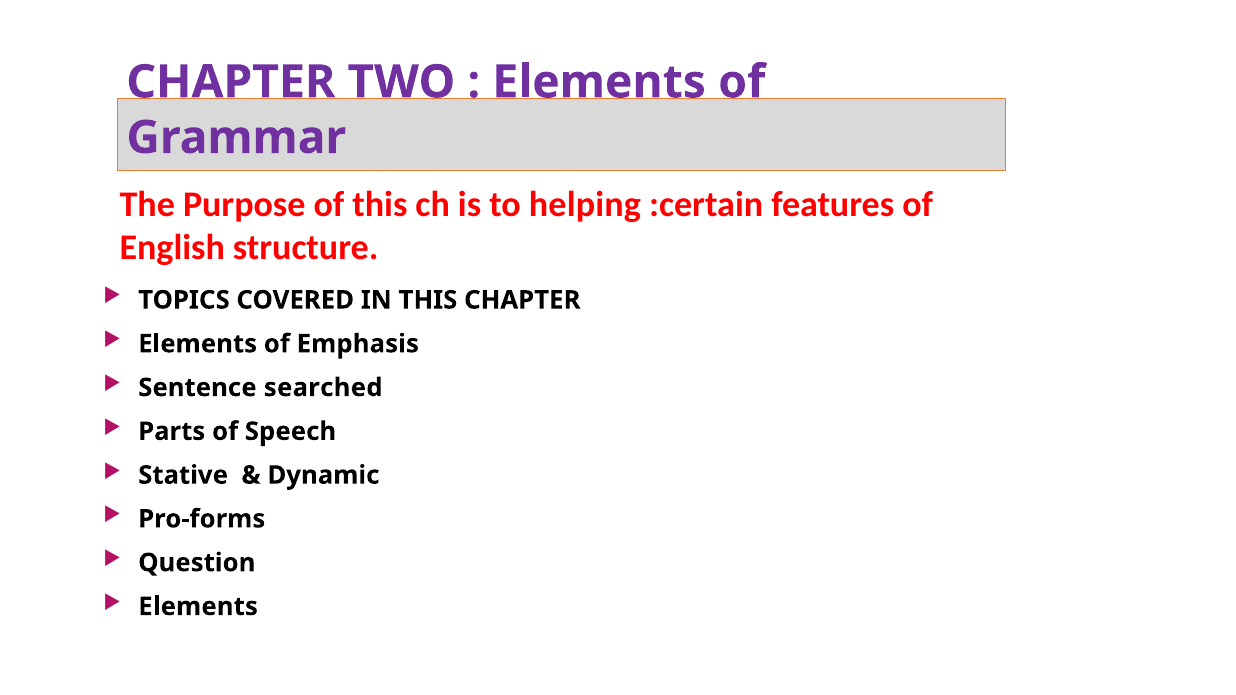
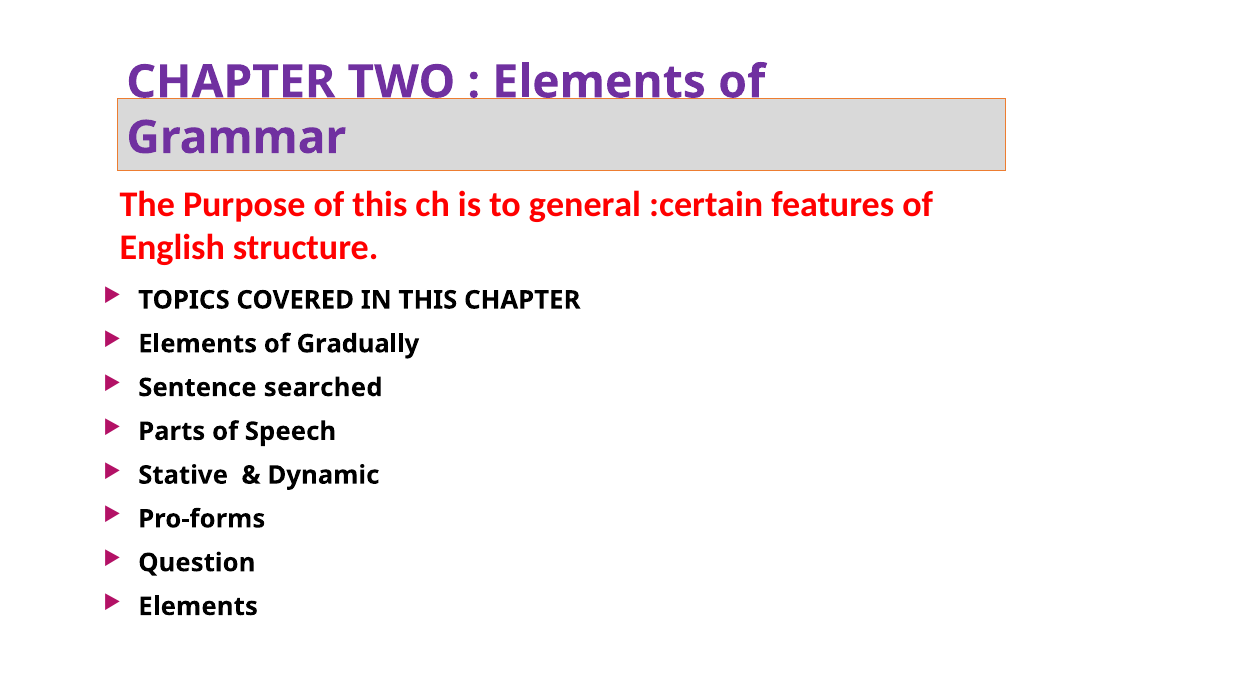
helping: helping -> general (585, 205)
Emphasis: Emphasis -> Gradually (358, 344)
